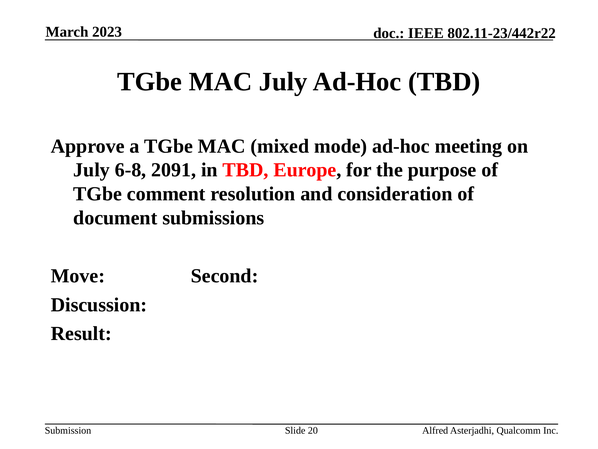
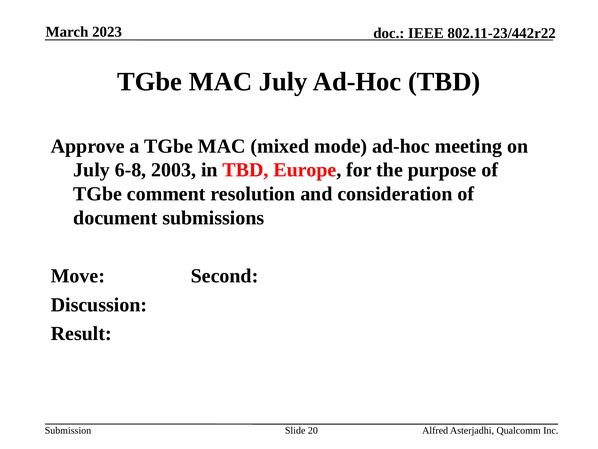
2091: 2091 -> 2003 (174, 170)
